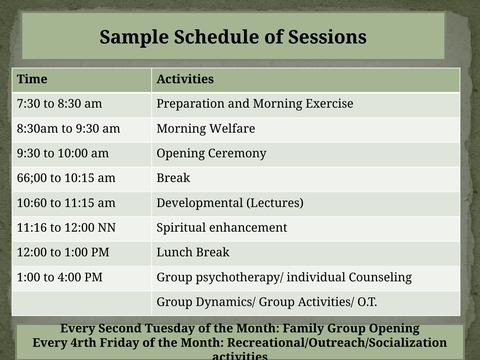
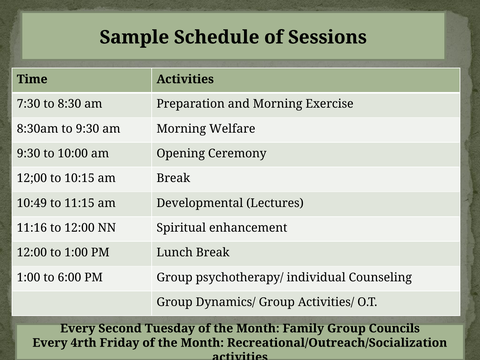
66;00: 66;00 -> 12;00 (32, 178)
10:60: 10:60 -> 10:49 (32, 203)
4:00: 4:00 -> 6:00 (69, 277)
Group Opening: Opening -> Councils (394, 328)
